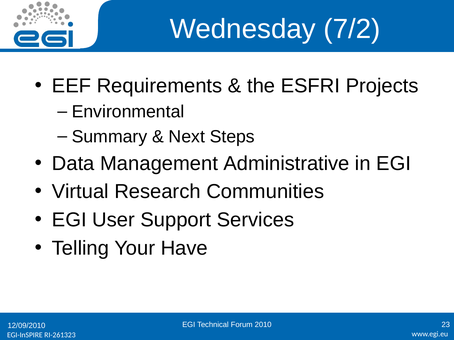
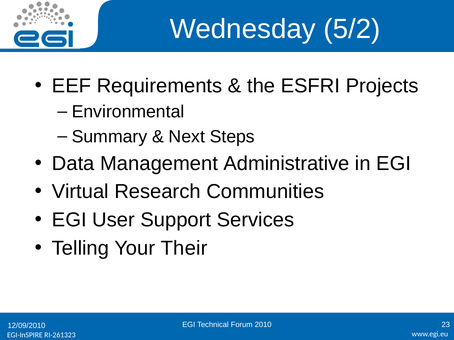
7/2: 7/2 -> 5/2 (352, 29)
Have: Have -> Their (184, 248)
